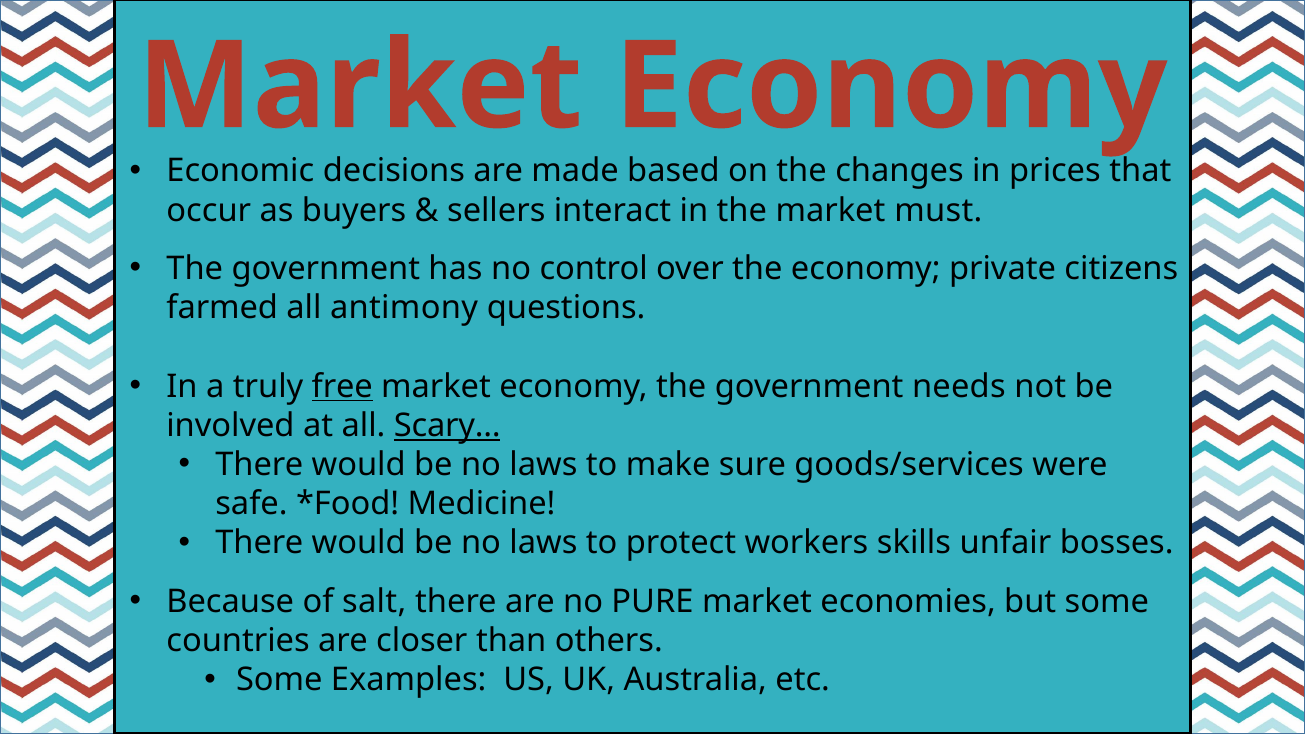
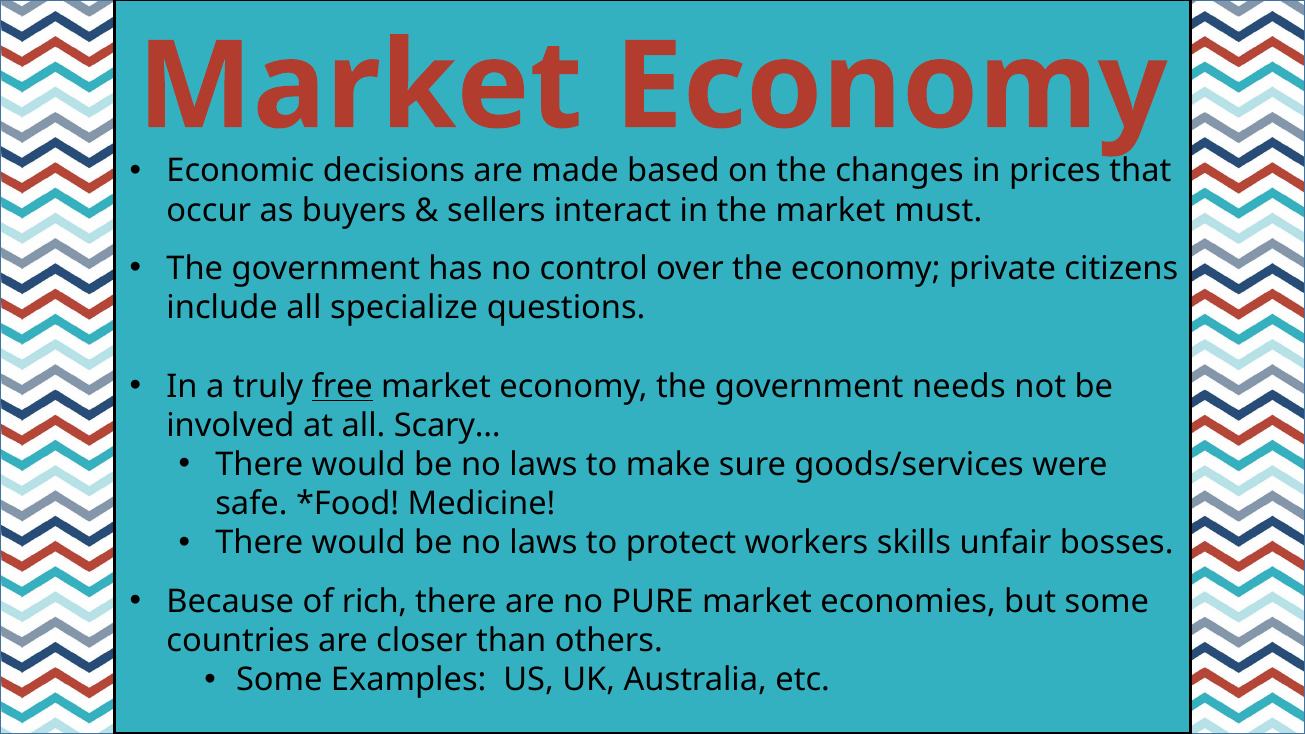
farmed: farmed -> include (222, 308)
antimony: antimony -> specialize (404, 308)
Scary… underline: present -> none (447, 426)
salt: salt -> rich (375, 602)
